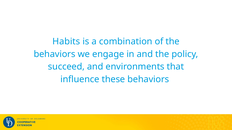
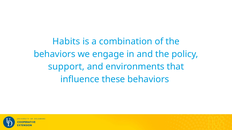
succeed: succeed -> support (66, 67)
